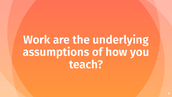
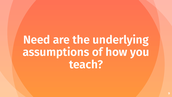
Work: Work -> Need (37, 40)
